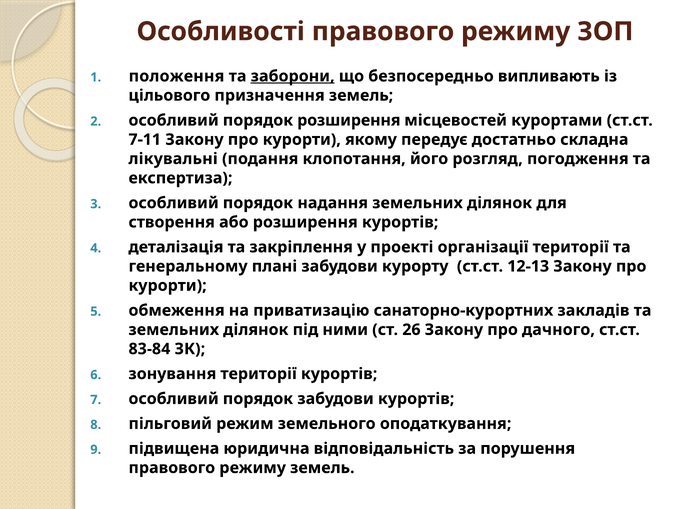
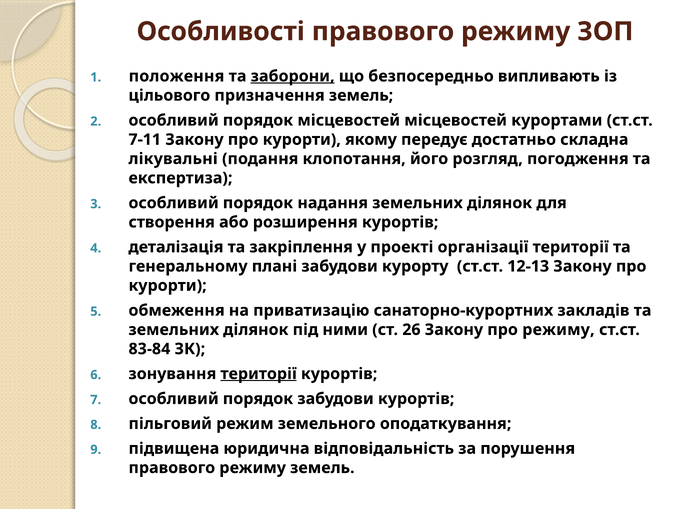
порядок розширення: розширення -> місцевостей (349, 120)
про дачного: дачного -> режиму (558, 330)
території underline: none -> present (259, 374)
